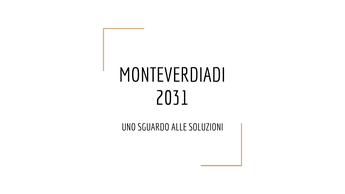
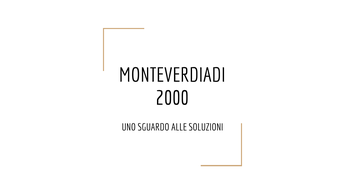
2031: 2031 -> 2000 (172, 98)
